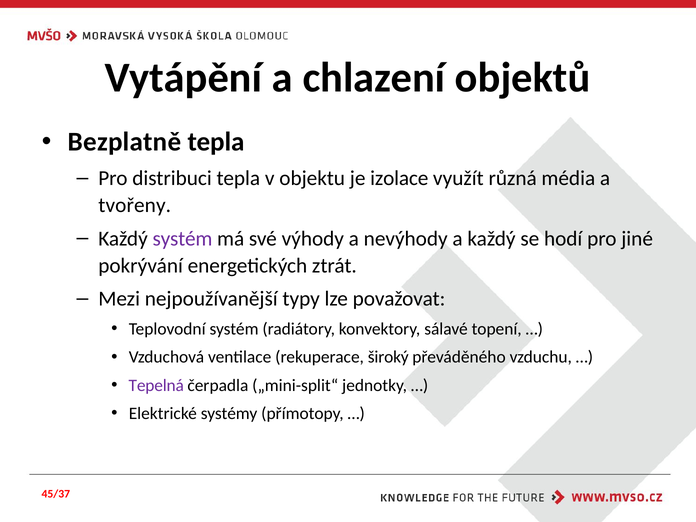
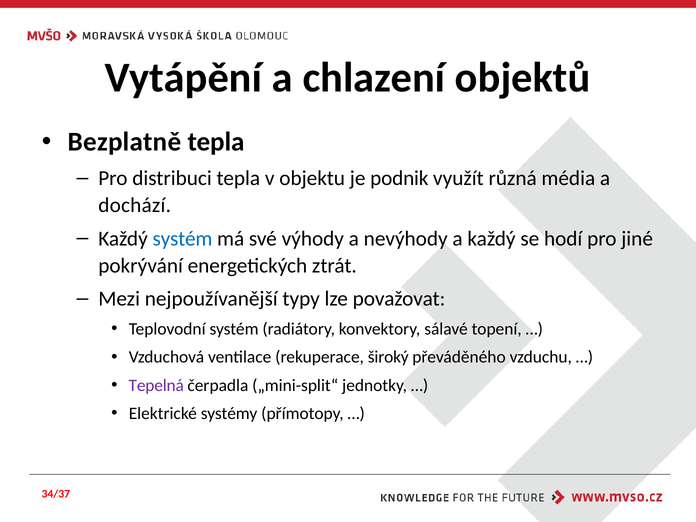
izolace: izolace -> podnik (399, 178)
tvořeny: tvořeny -> dochází (135, 205)
systém colour: purple -> blue (182, 239)
45/37: 45/37 -> 34/37 (56, 494)
